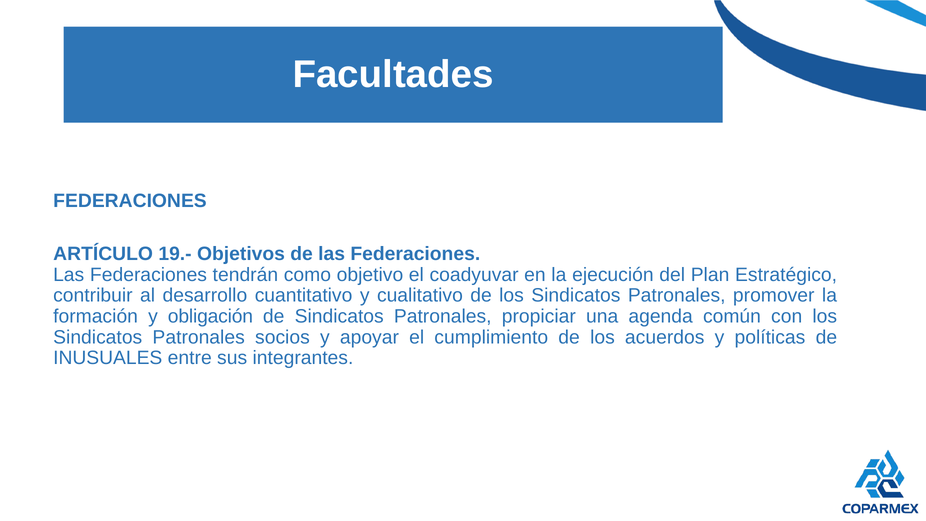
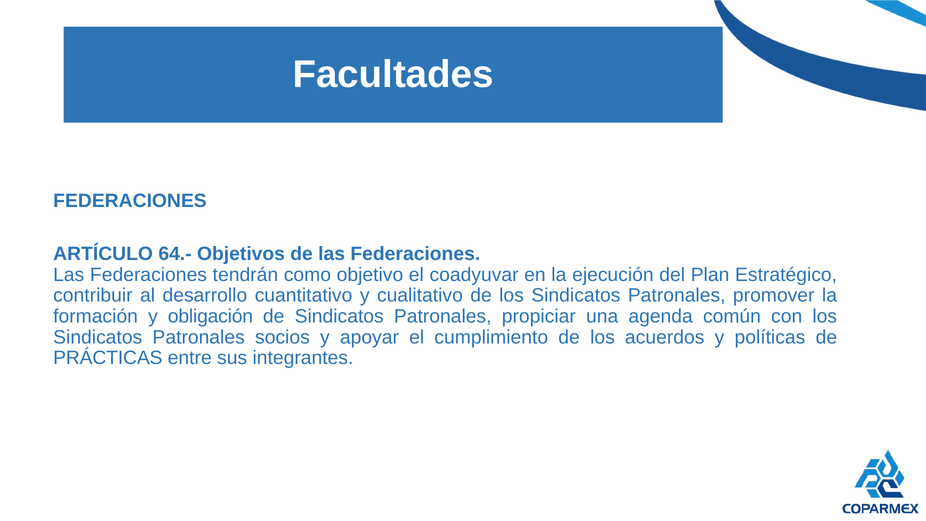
19.-: 19.- -> 64.- (175, 254)
INUSUALES: INUSUALES -> PRÁCTICAS (108, 358)
